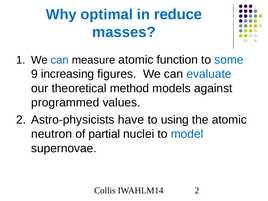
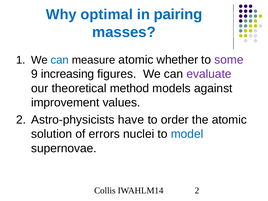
reduce: reduce -> pairing (178, 14)
function: function -> whether (177, 60)
some colour: blue -> purple (229, 60)
evaluate colour: blue -> purple (209, 74)
programmed: programmed -> improvement (65, 103)
using: using -> order (175, 120)
neutron: neutron -> solution (52, 134)
partial: partial -> errors (104, 134)
